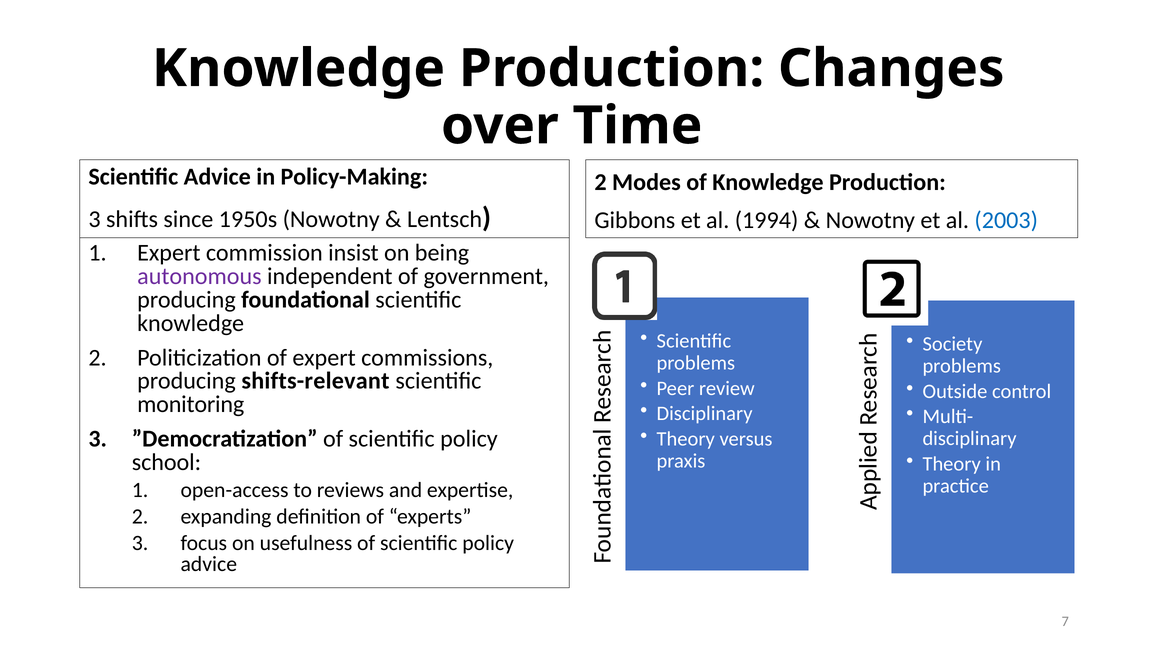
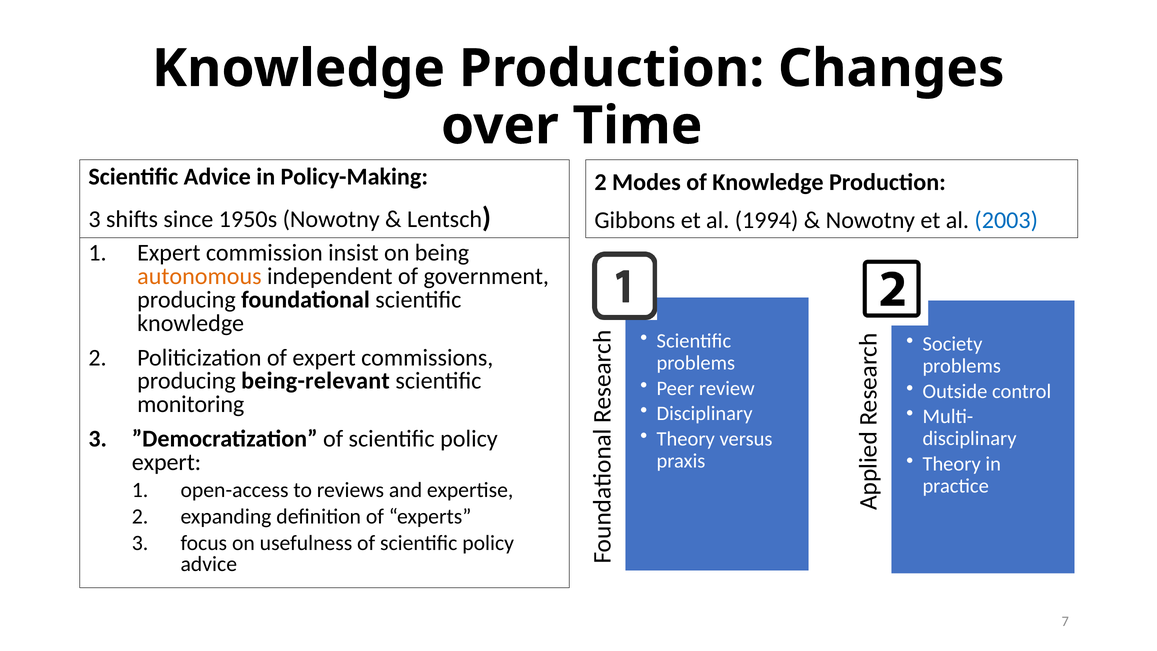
autonomous colour: purple -> orange (199, 276)
shifts-relevant: shifts-relevant -> being-relevant (315, 381)
school: school -> expert (166, 462)
